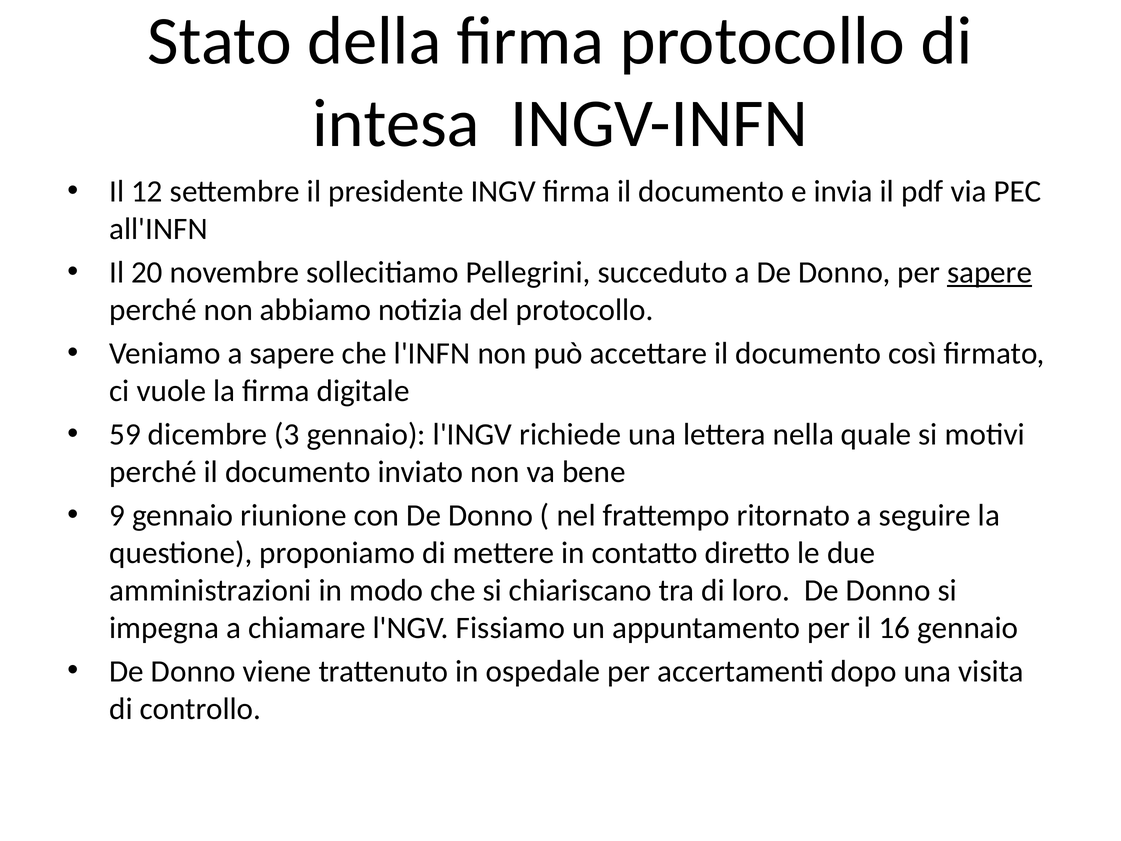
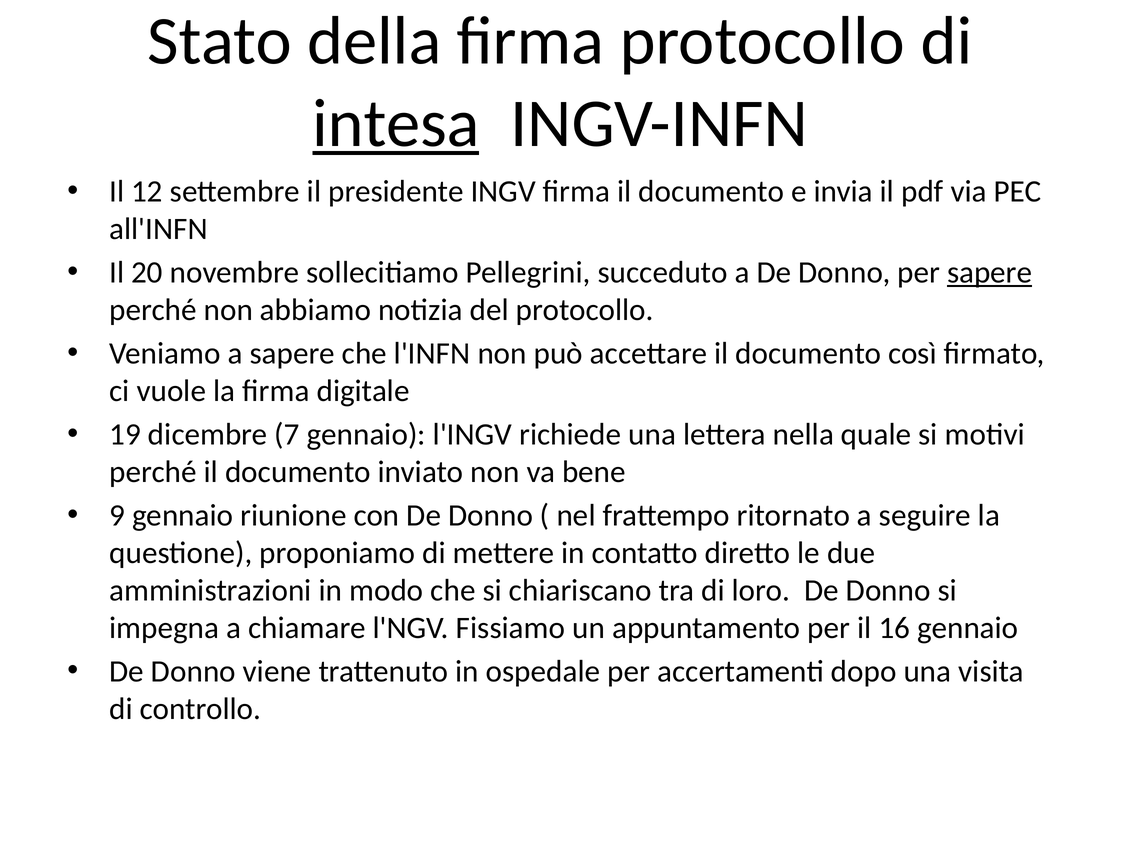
intesa underline: none -> present (396, 123)
59: 59 -> 19 (125, 434)
3: 3 -> 7 (287, 434)
